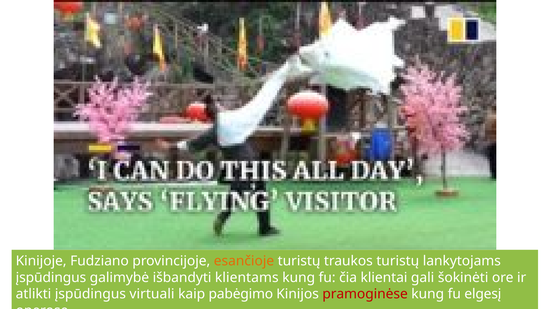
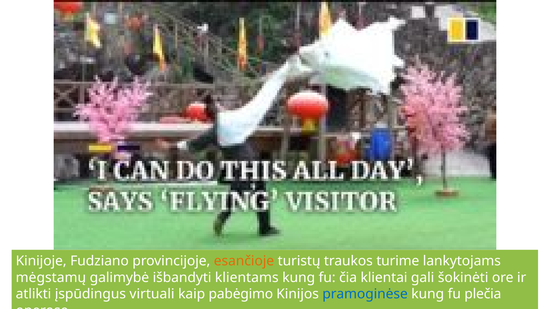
traukos turistų: turistų -> turime (398, 261)
įspūdingus: įspūdingus -> mėgstamų (51, 278)
pramoginėse colour: red -> blue (365, 294)
elgesį: elgesį -> plečia (483, 294)
